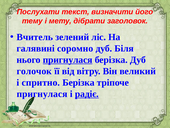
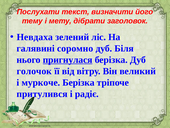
Вчитель: Вчитель -> Невдаха (35, 37)
спритно: спритно -> муркоче (41, 82)
пригнулася: пригнулася -> притулився (42, 94)
радіє underline: present -> none (87, 94)
